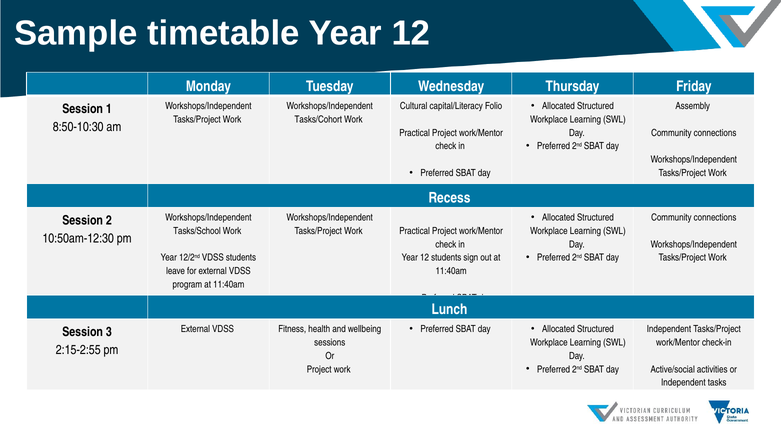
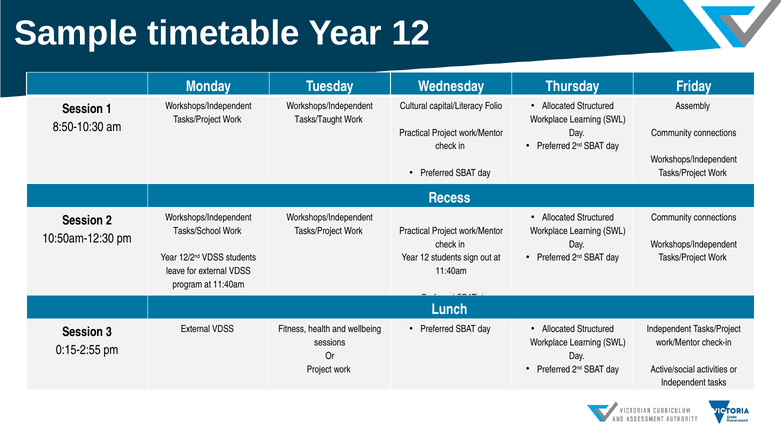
Tasks/Cohort: Tasks/Cohort -> Tasks/Taught (318, 119)
2:15-2:55: 2:15-2:55 -> 0:15-2:55 (78, 349)
